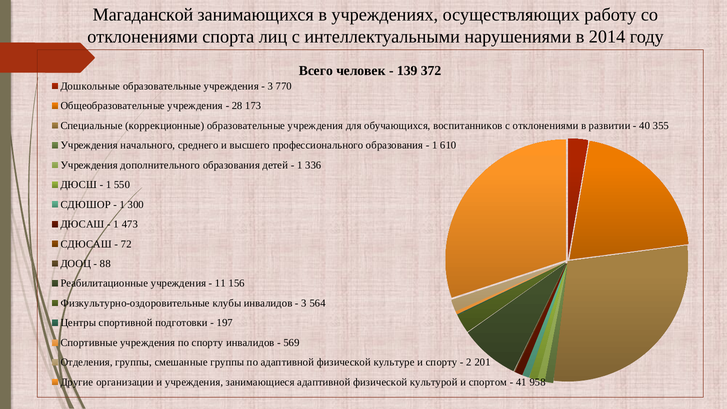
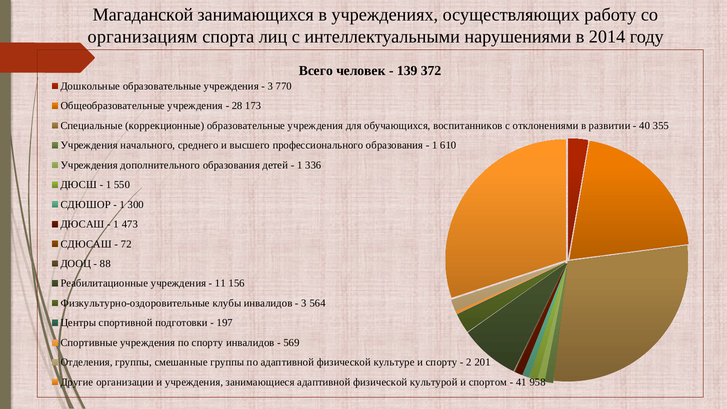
отклонениями: отклонениями -> организациям (142, 37)
